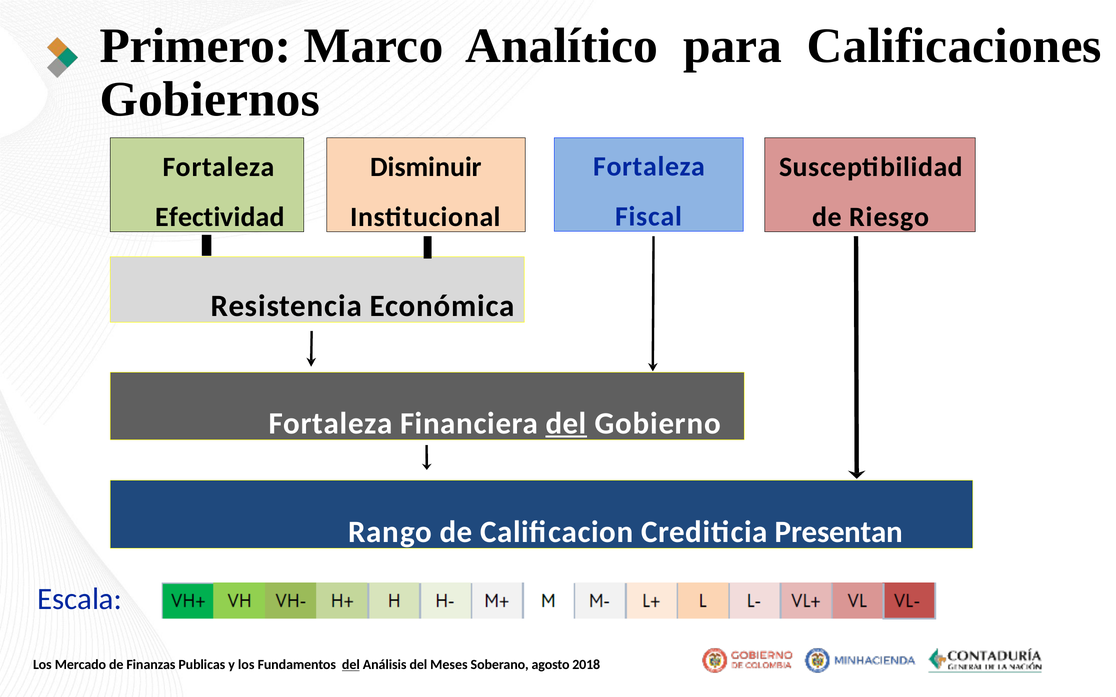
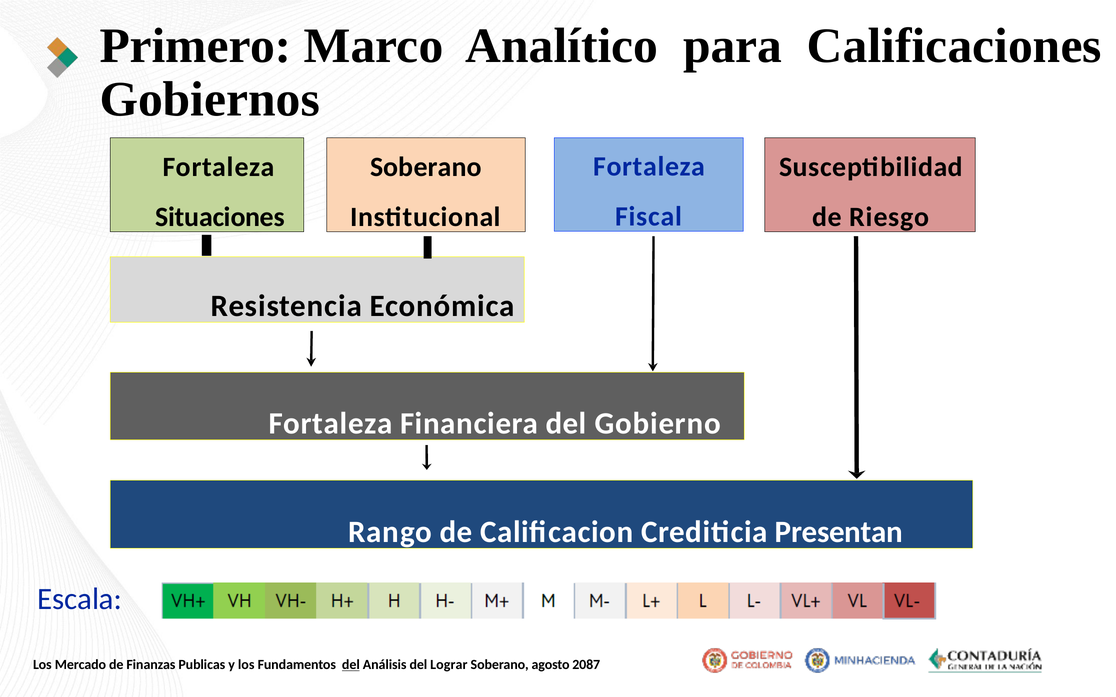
Disminuir: Disminuir -> Soberano (426, 167)
Efectividad: Efectividad -> Situaciones (220, 217)
del underline: present -> none (566, 424)
Meses: Meses -> Lograr (449, 665)
2018: 2018 -> 2087 (586, 665)
